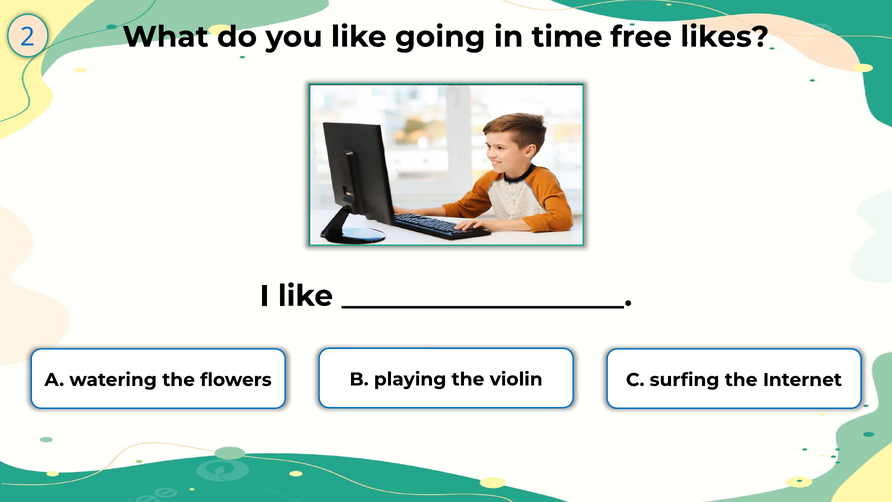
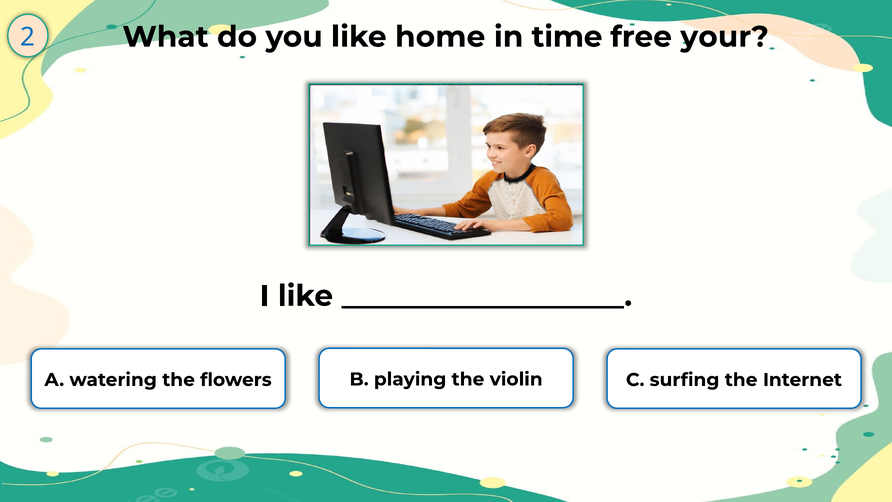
going: going -> home (440, 37)
likes: likes -> your (725, 37)
